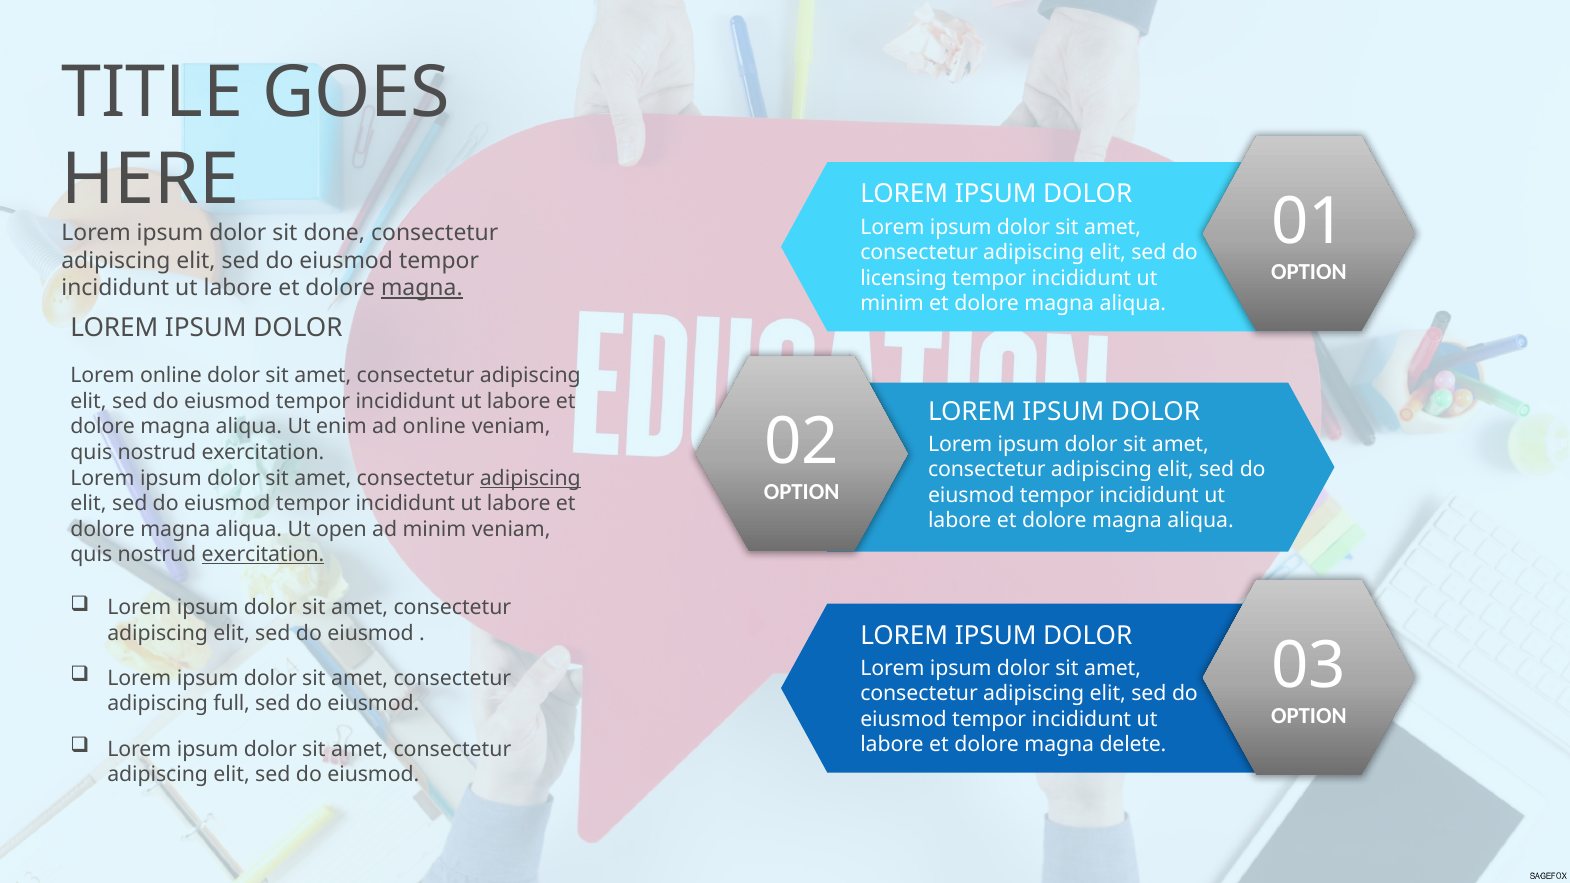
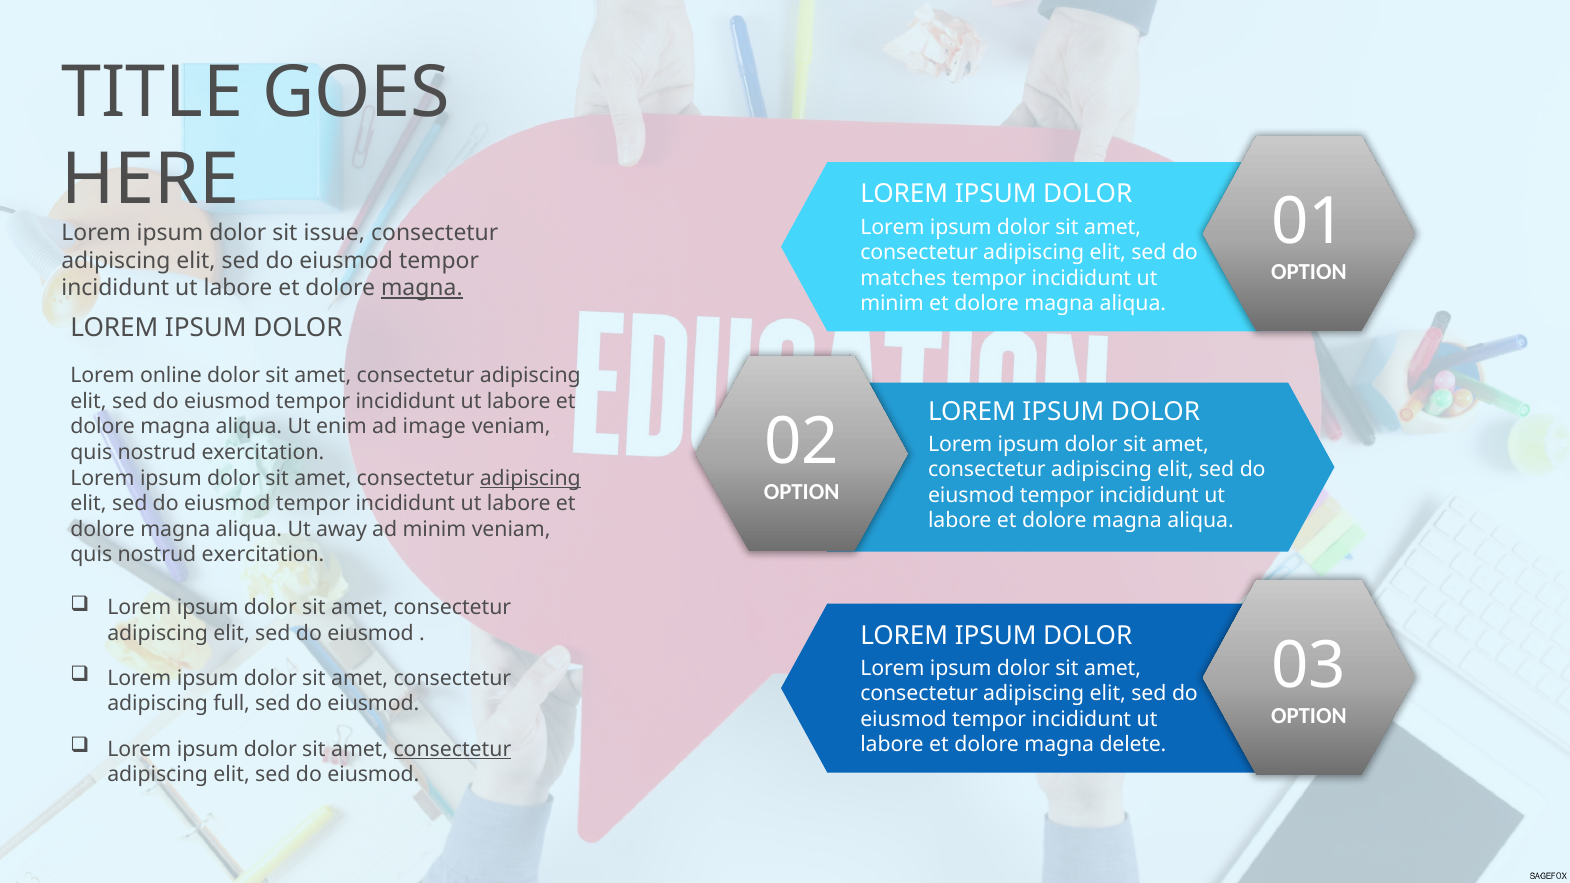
done: done -> issue (334, 233)
licensing: licensing -> matches (903, 278)
ad online: online -> image (434, 427)
open: open -> away (342, 529)
exercitation underline: present -> none (263, 555)
consectetur underline: none -> present (452, 749)
